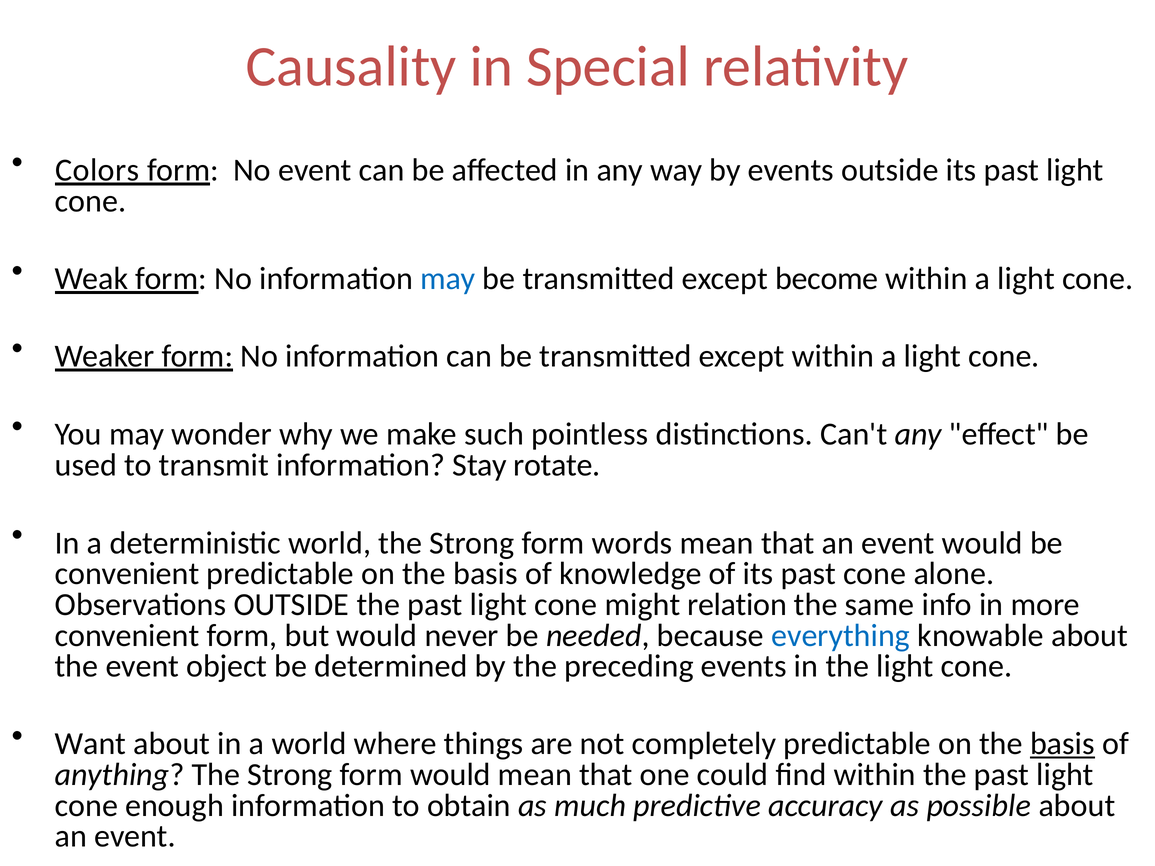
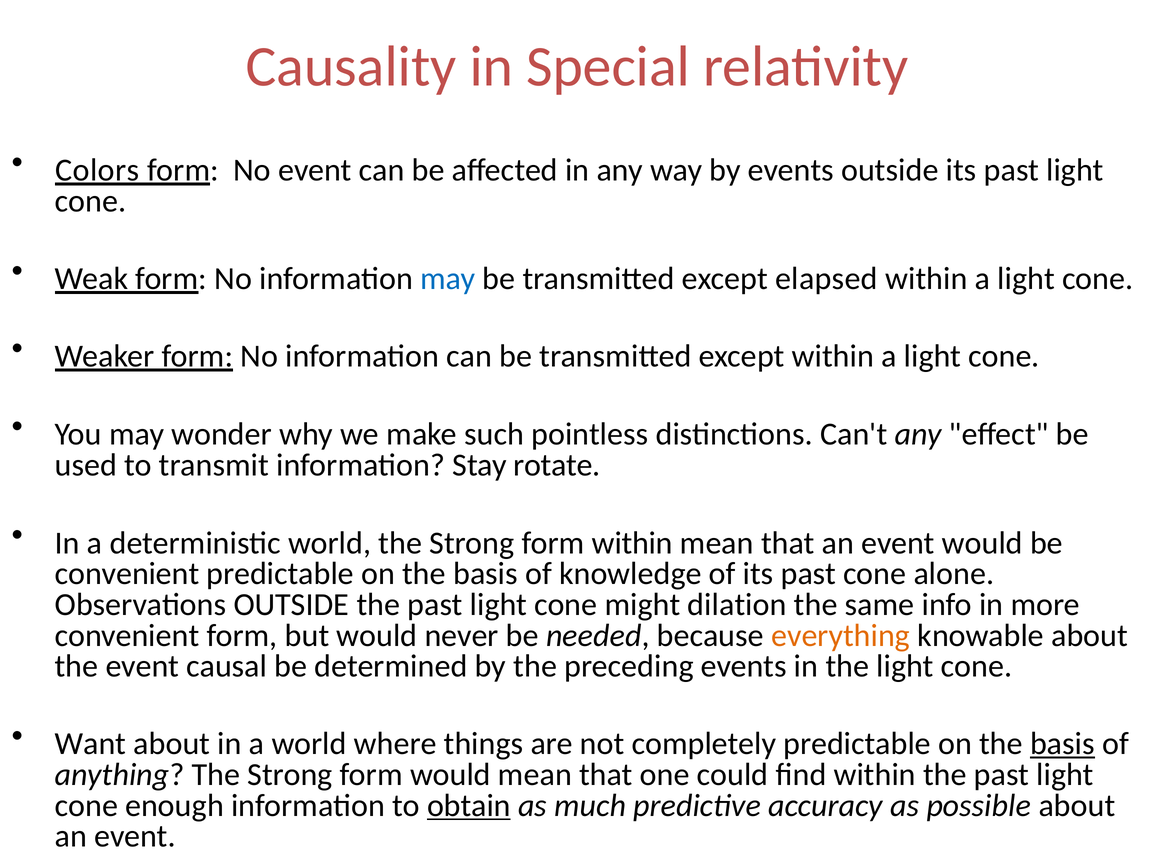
become: become -> elapsed (826, 279)
form words: words -> within (632, 543)
relation: relation -> dilation (737, 605)
everything colour: blue -> orange (841, 636)
object: object -> causal (227, 666)
obtain underline: none -> present (469, 806)
